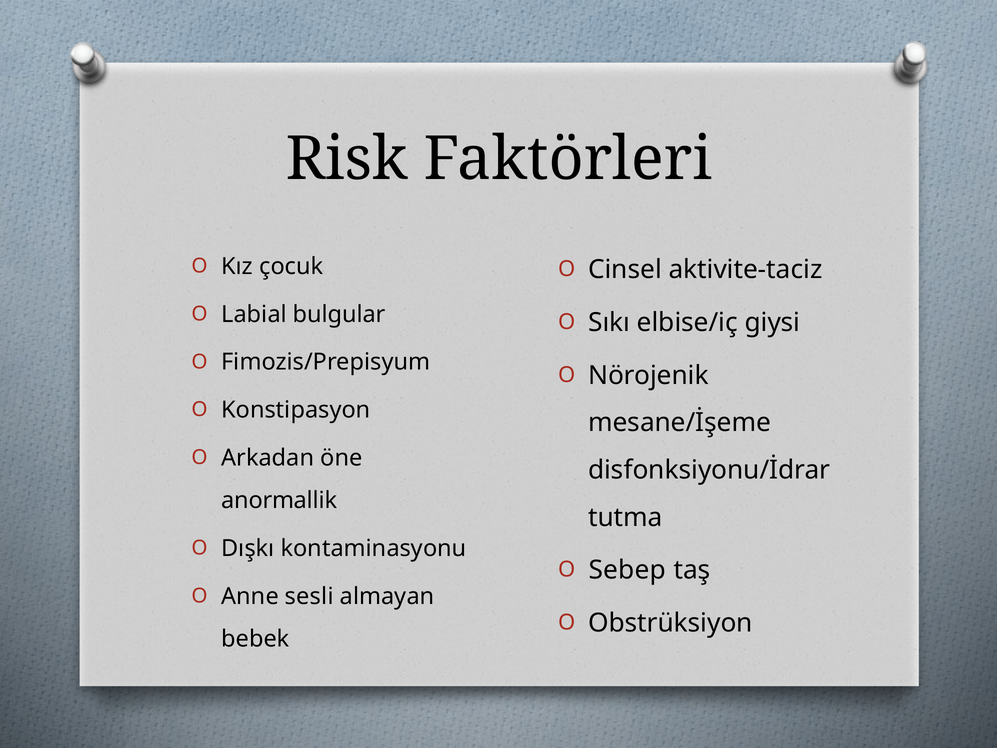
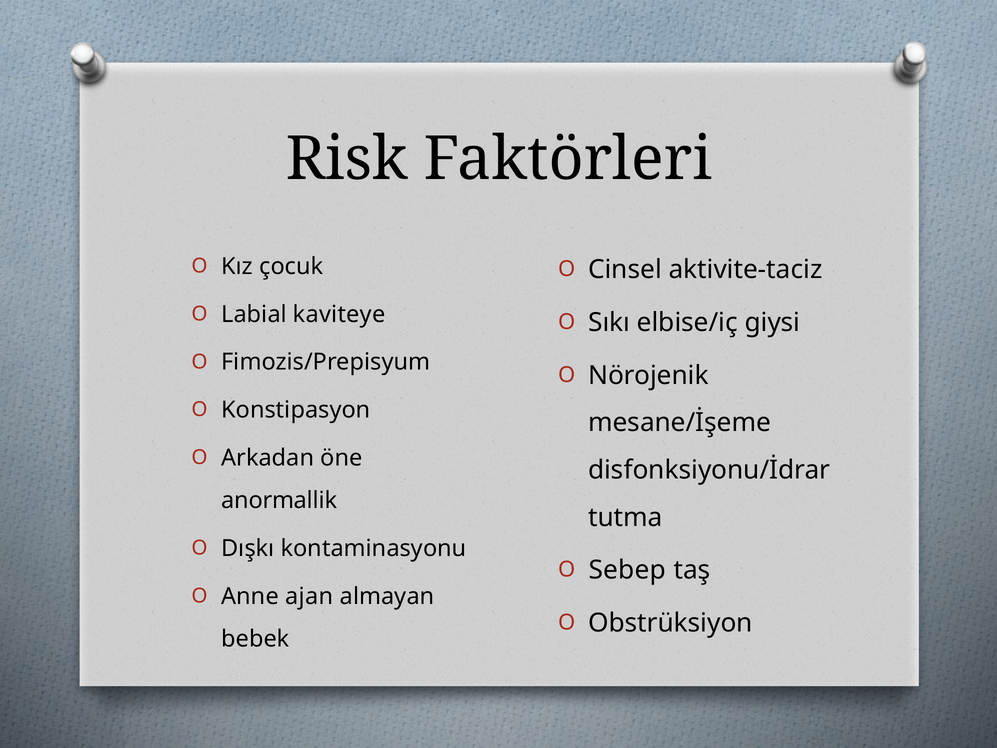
bulgular: bulgular -> kaviteye (339, 314)
sesli: sesli -> ajan (309, 596)
